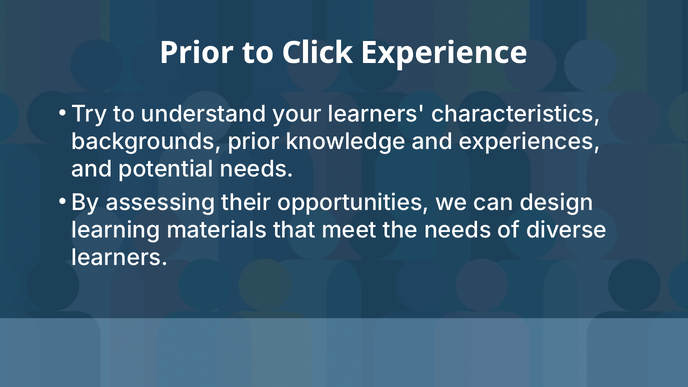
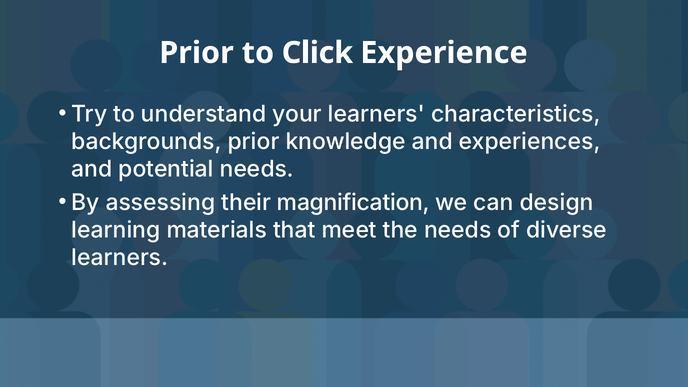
opportunities: opportunities -> magnification (353, 202)
